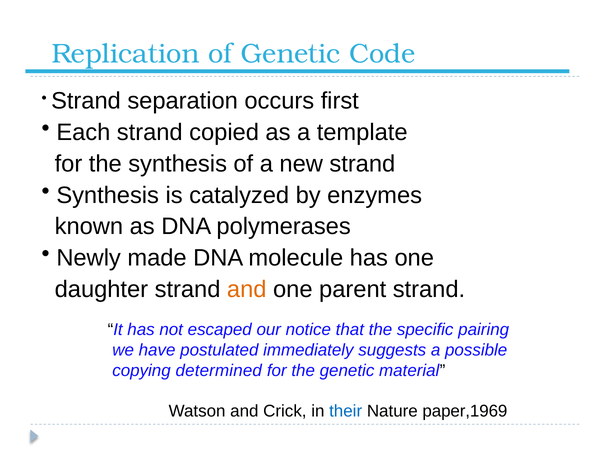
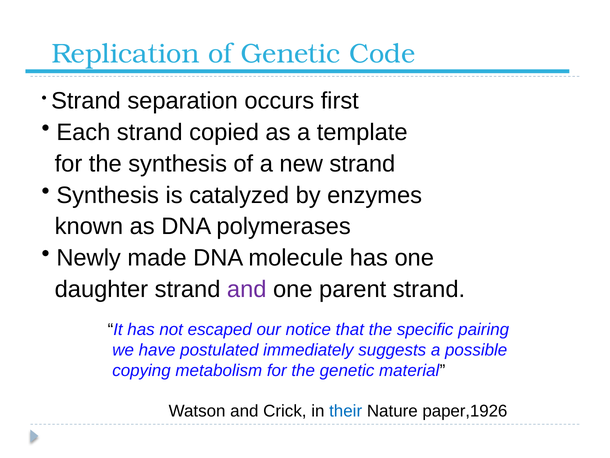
and colour: orange -> purple (247, 289)
determined: determined -> metabolism (219, 370)
paper,1969: paper,1969 -> paper,1926 (465, 411)
